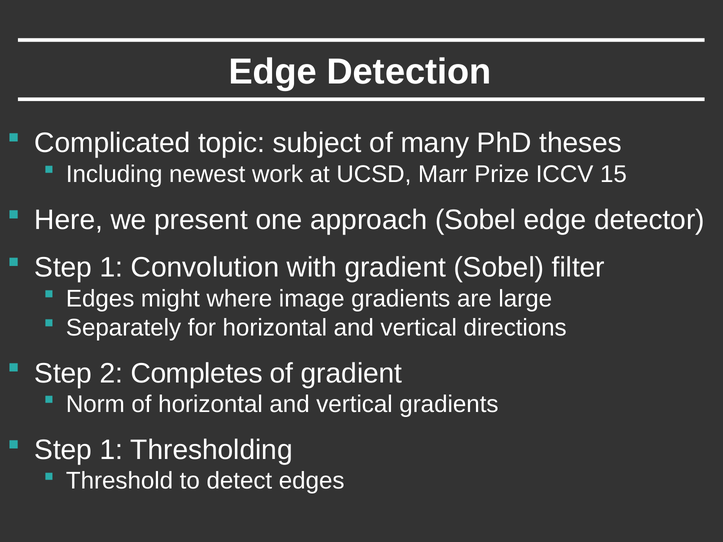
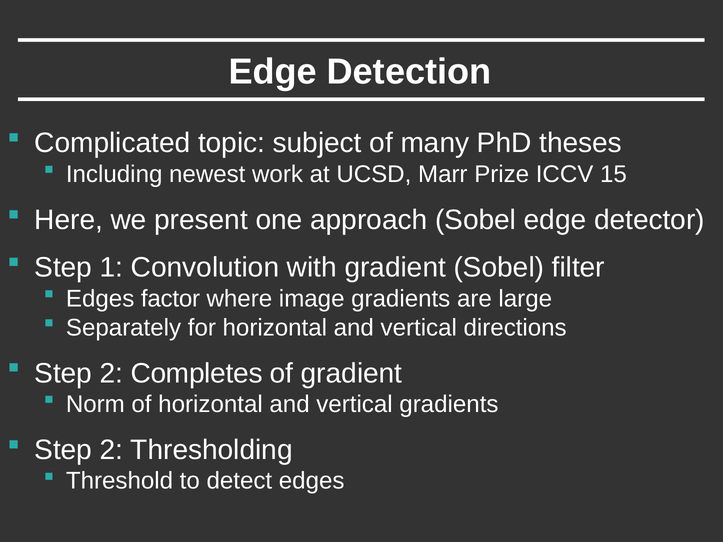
might: might -> factor (171, 299)
1: 1 -> 2 (112, 450)
